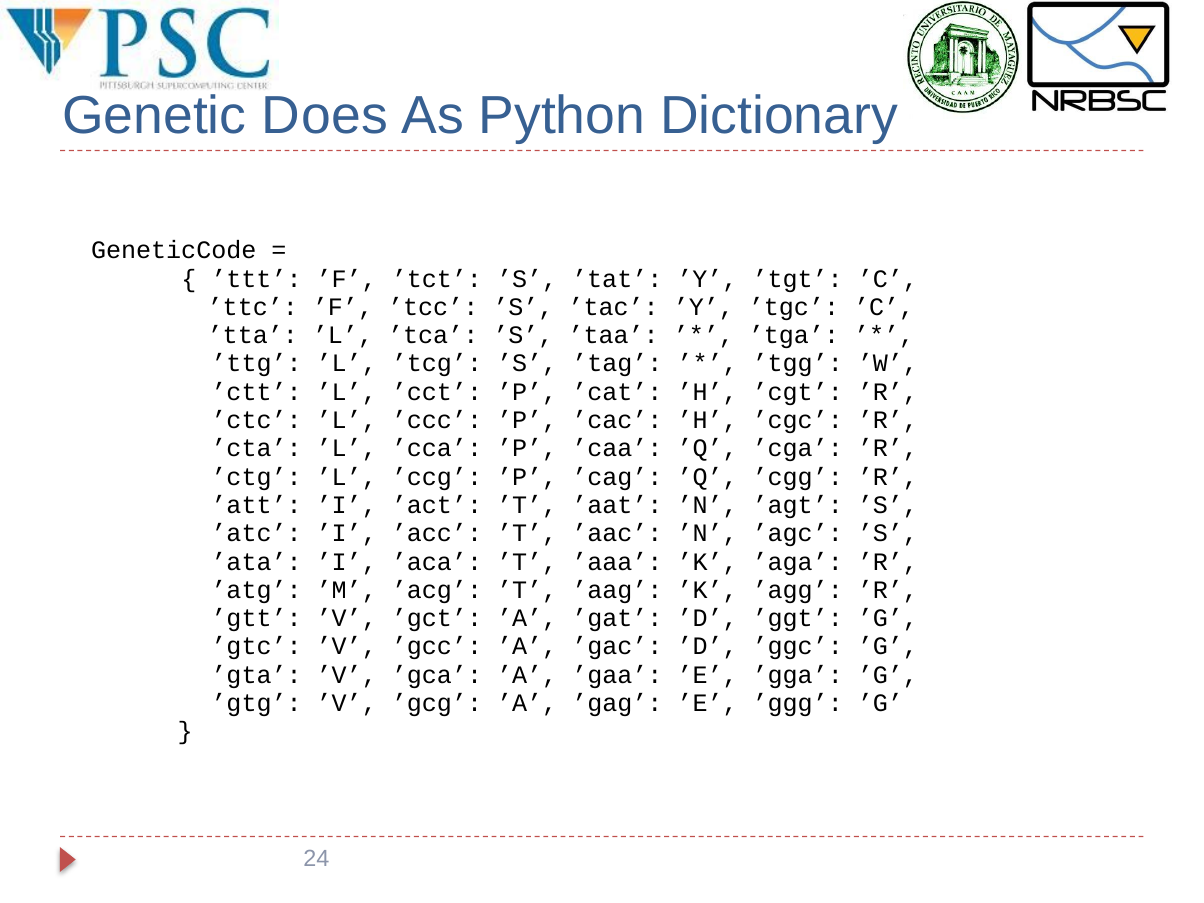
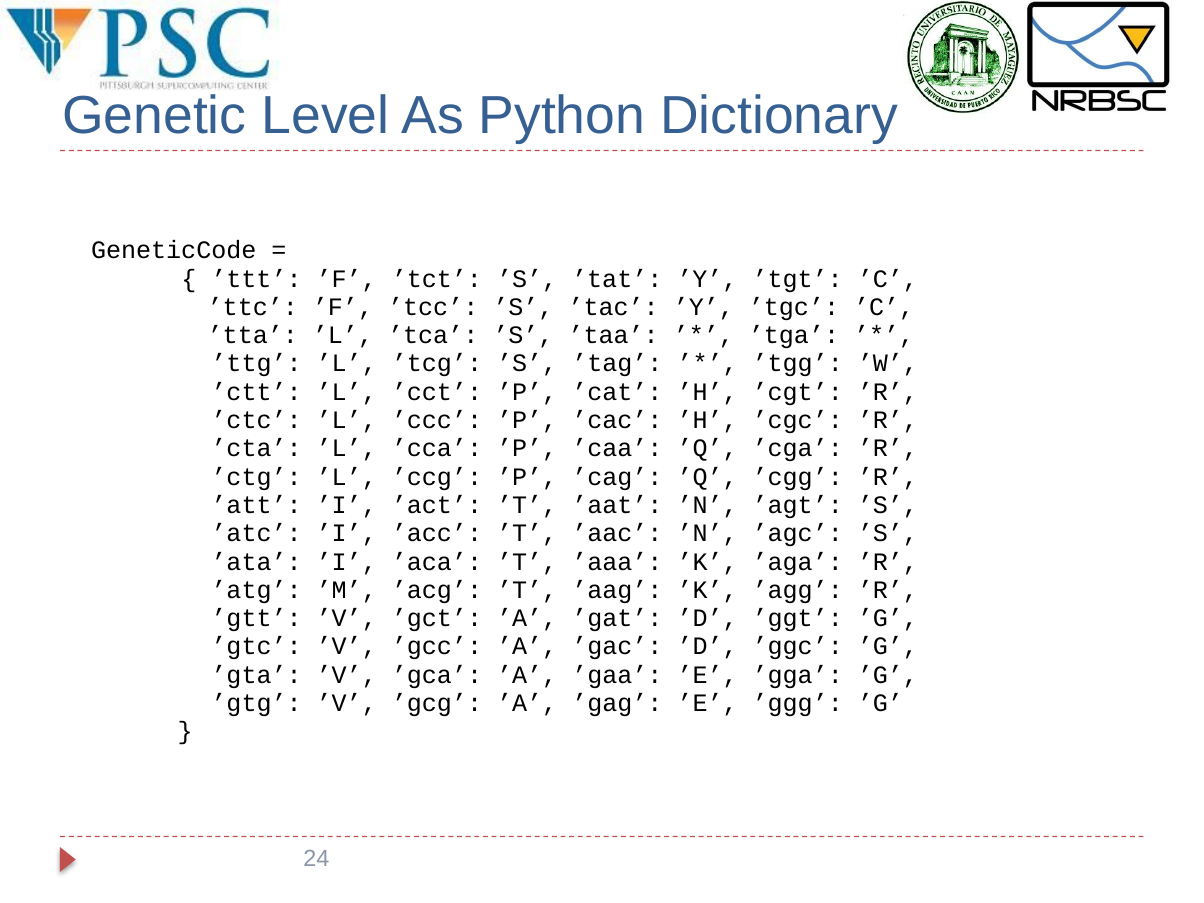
Does: Does -> Level (325, 116)
